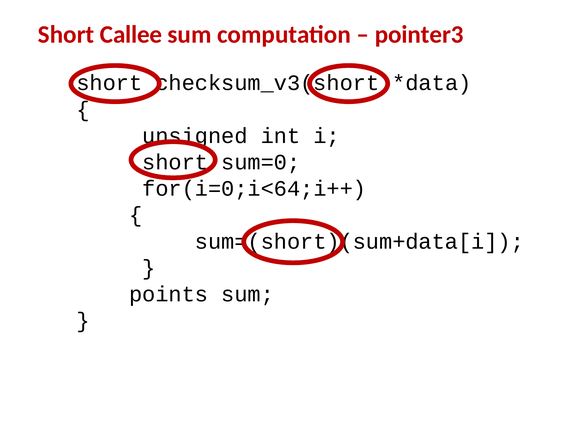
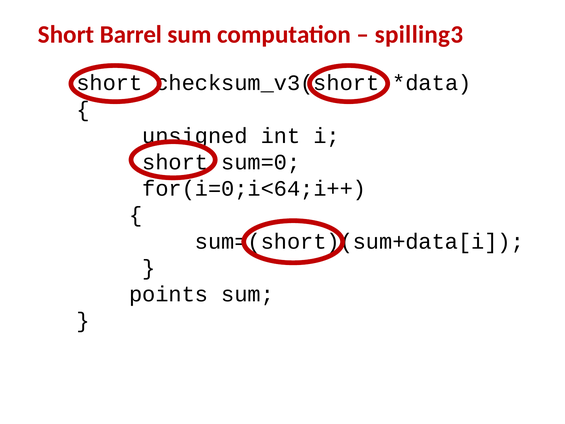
Callee: Callee -> Barrel (131, 35)
pointer3: pointer3 -> spilling3 (419, 35)
